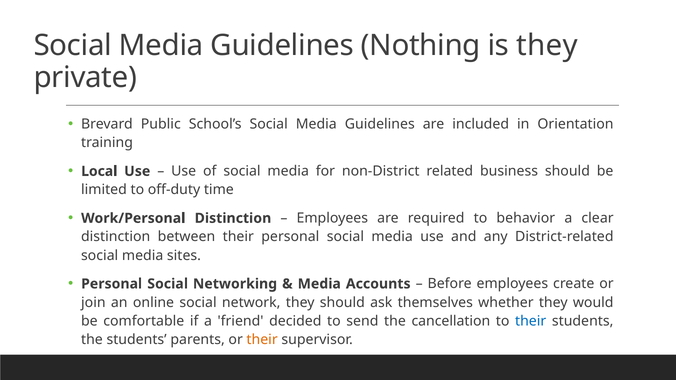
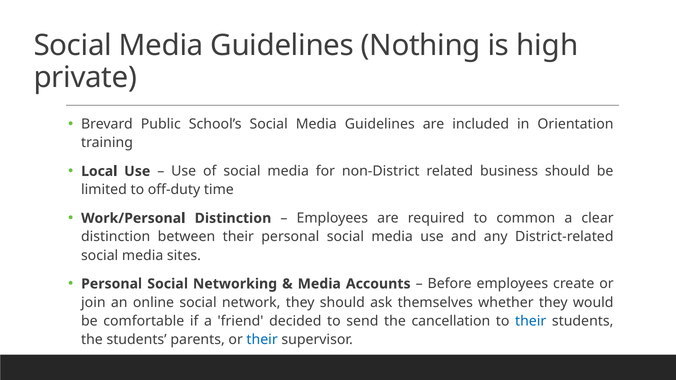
is they: they -> high (547, 46)
behavior: behavior -> common (526, 218)
their colour: orange -> blue (262, 340)
